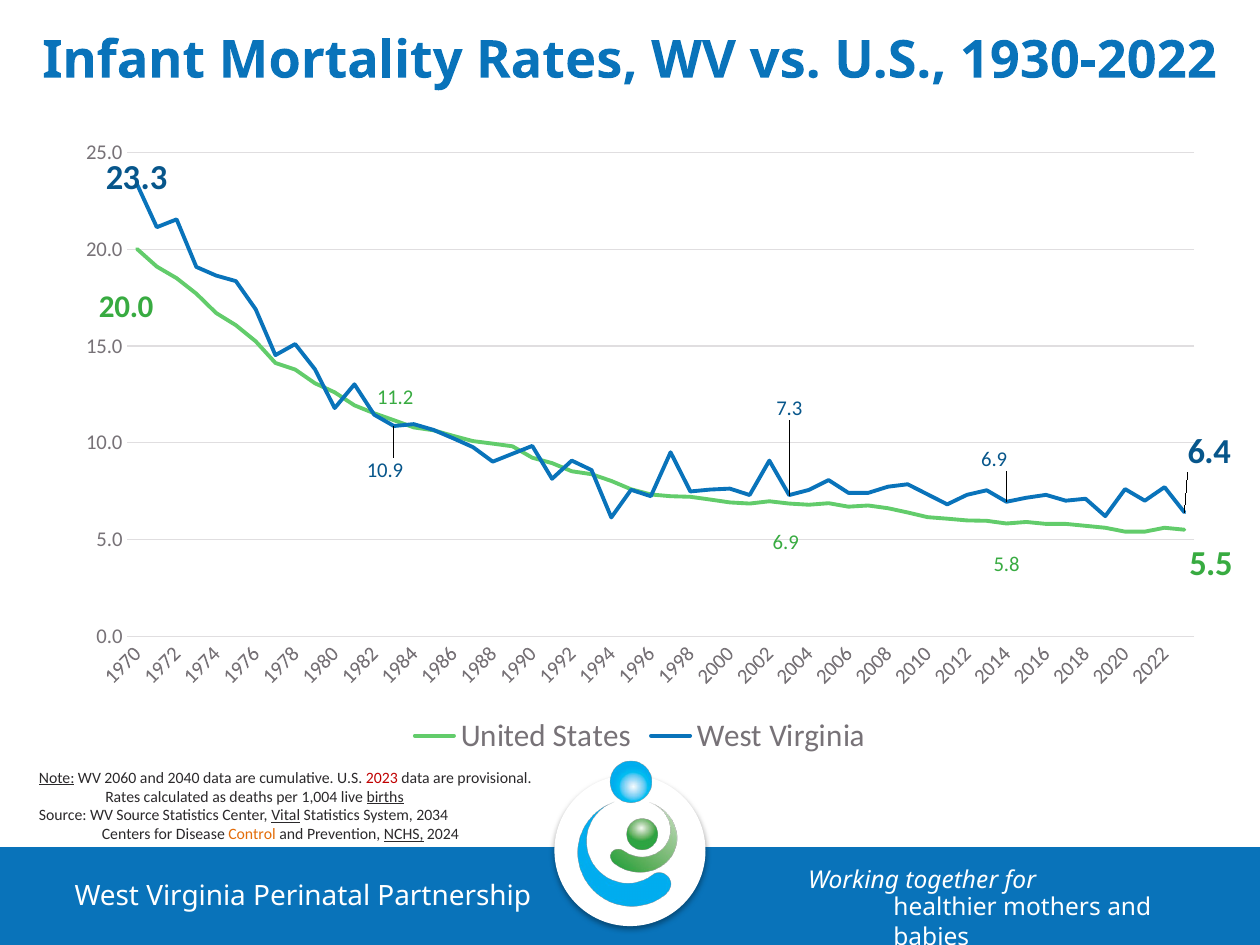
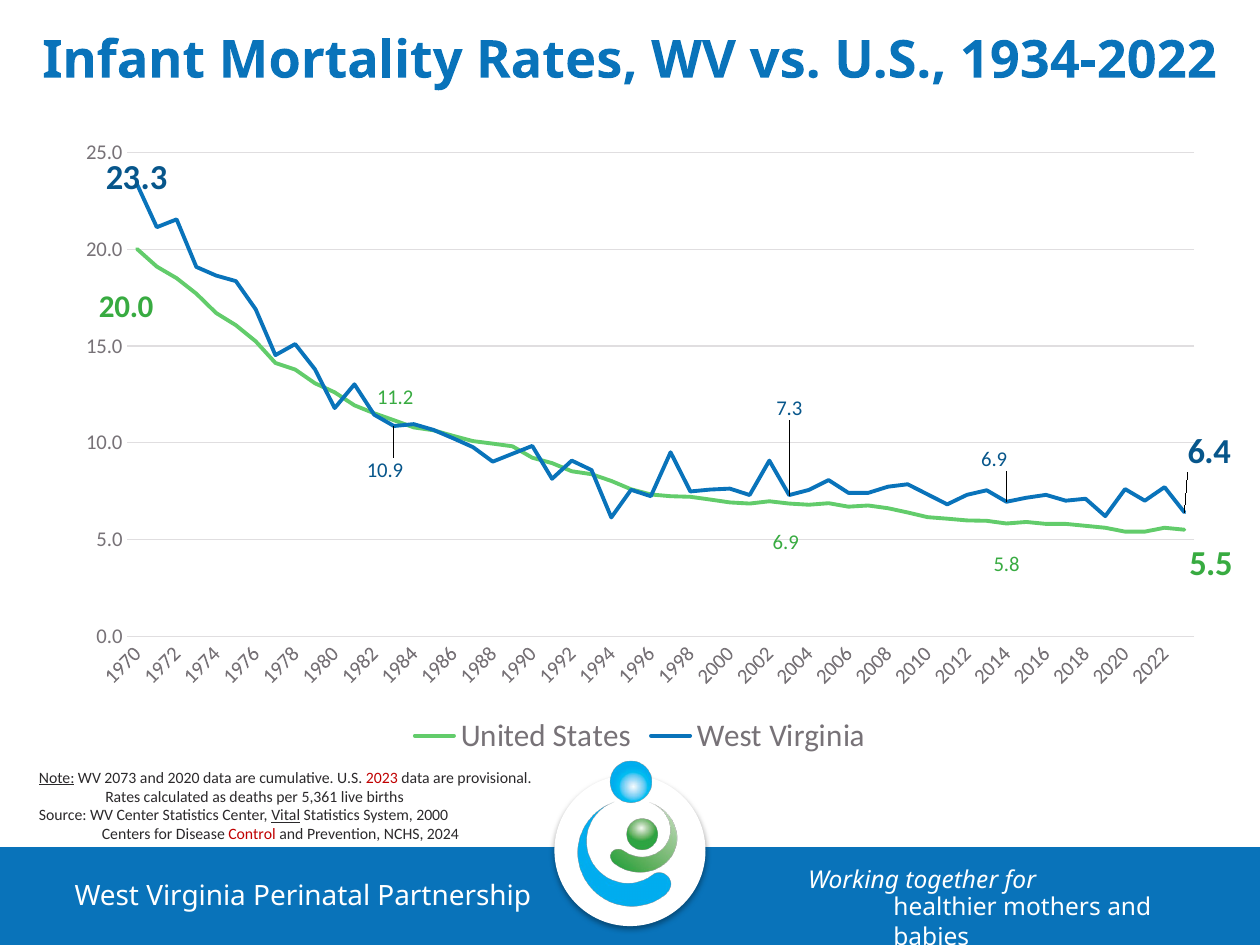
1930-2022: 1930-2022 -> 1934-2022 (1088, 60)
2060: 2060 -> 2073 (120, 778)
2040: 2040 -> 2020 (184, 778)
1,004: 1,004 -> 5,361 (319, 797)
births underline: present -> none (385, 797)
WV Source: Source -> Center (138, 816)
2034: 2034 -> 2000 (432, 816)
Control colour: orange -> red (252, 835)
NCHS underline: present -> none (404, 835)
